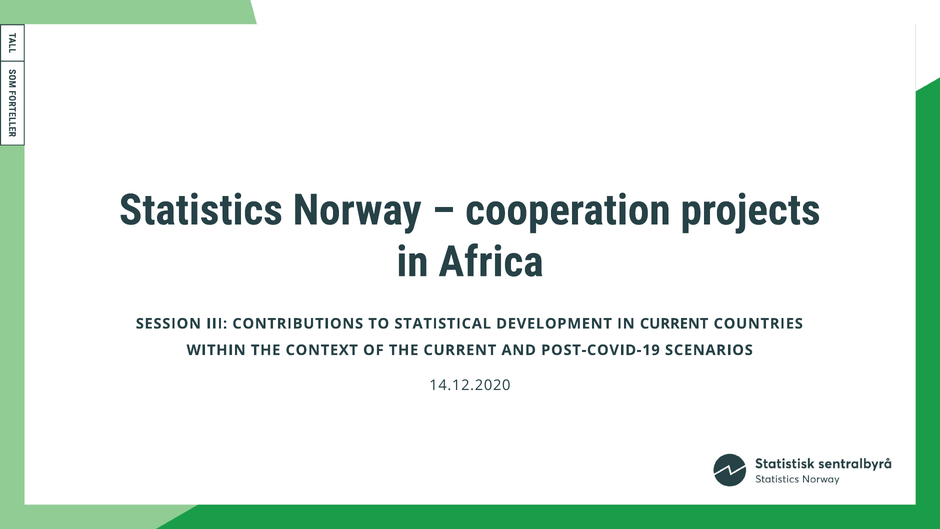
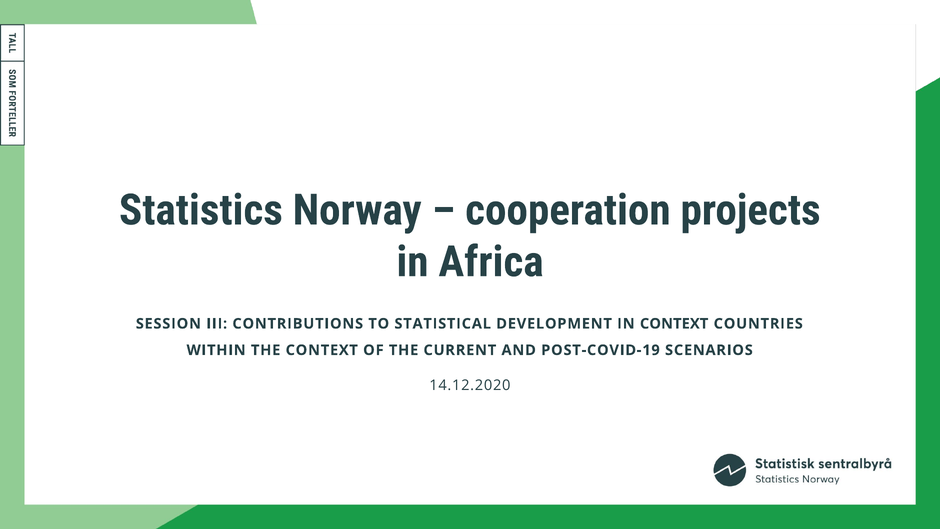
IN CURRENT: CURRENT -> CONTEXT (674, 324)
